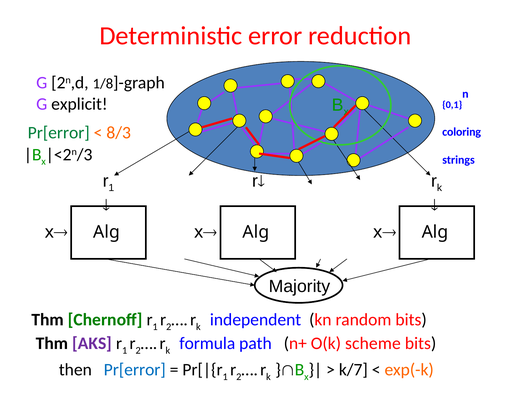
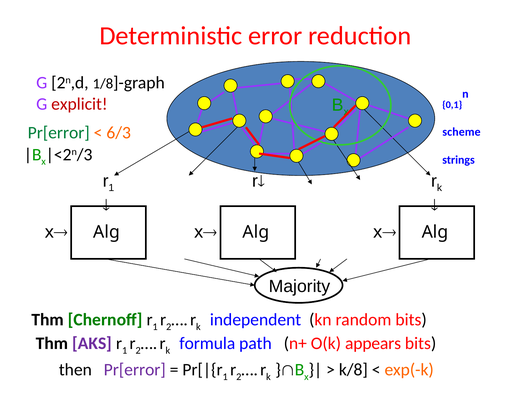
explicit colour: black -> red (79, 104)
8/3: 8/3 -> 6/3 (119, 133)
coloring: coloring -> scheme (461, 132)
scheme: scheme -> appears (373, 344)
Pr[error colour: blue -> purple (135, 370)
k/7: k/7 -> k/8 (353, 370)
